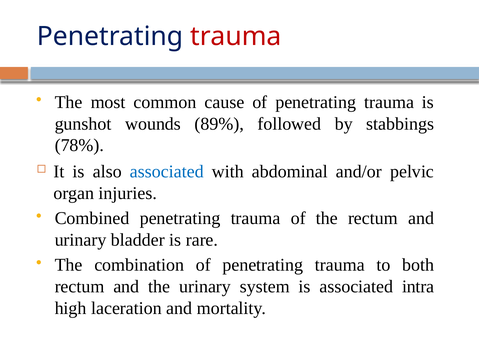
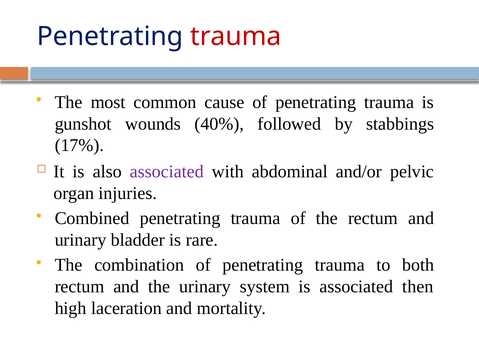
89%: 89% -> 40% (219, 124)
78%: 78% -> 17% (79, 145)
associated colour: blue -> purple (167, 172)
intra: intra -> then (418, 287)
